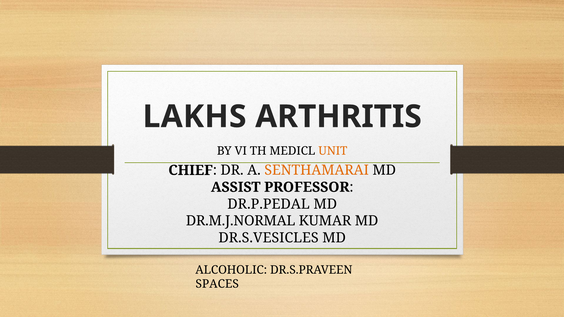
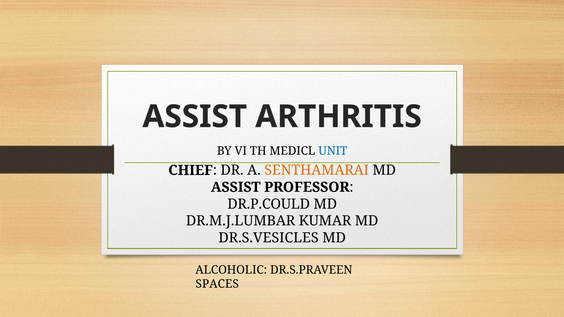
LAKHS: LAKHS -> ASSIST (195, 117)
UNIT colour: orange -> blue (333, 151)
DR.P.PEDAL: DR.P.PEDAL -> DR.P.COULD (269, 204)
DR.M.J.NORMAL: DR.M.J.NORMAL -> DR.M.J.LUMBAR (241, 221)
